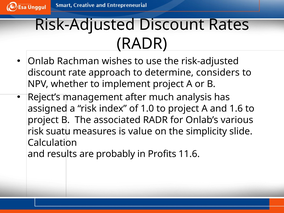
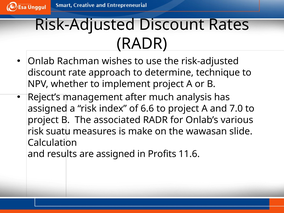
considers: considers -> technique (218, 73)
1.0: 1.0 -> 6.6 (147, 109)
1.6: 1.6 -> 7.0 (236, 109)
value: value -> make (140, 131)
simplicity: simplicity -> wawasan (206, 131)
are probably: probably -> assigned (116, 154)
